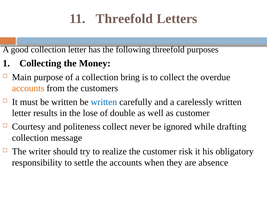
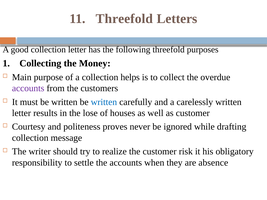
bring: bring -> helps (130, 77)
accounts colour: orange -> purple (28, 88)
double: double -> houses (123, 113)
politeness collect: collect -> proves (115, 127)
